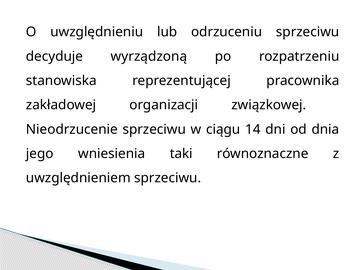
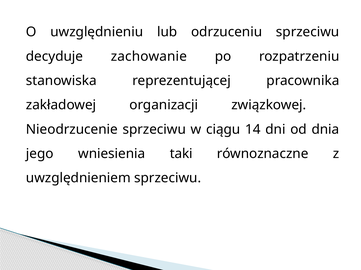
wyrządzoną: wyrządzoną -> zachowanie (149, 57)
